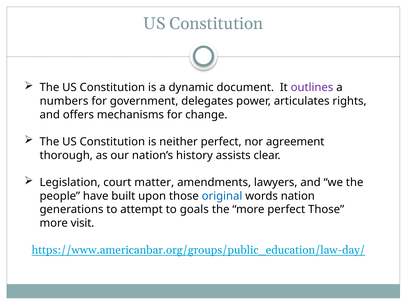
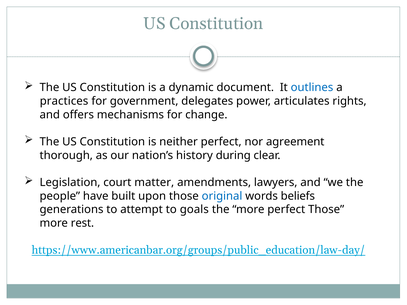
outlines colour: purple -> blue (312, 88)
numbers: numbers -> practices (64, 101)
assists: assists -> during (233, 155)
nation: nation -> beliefs (298, 196)
visit: visit -> rest (82, 223)
